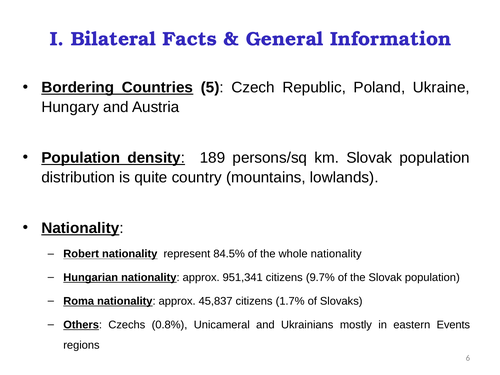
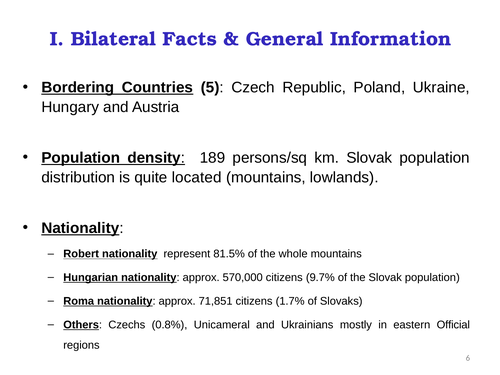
country: country -> located (197, 178)
84.5%: 84.5% -> 81.5% (229, 254)
whole nationality: nationality -> mountains (336, 254)
951,341: 951,341 -> 570,000 (243, 277)
45,837: 45,837 -> 71,851 (216, 301)
Events: Events -> Official (453, 325)
